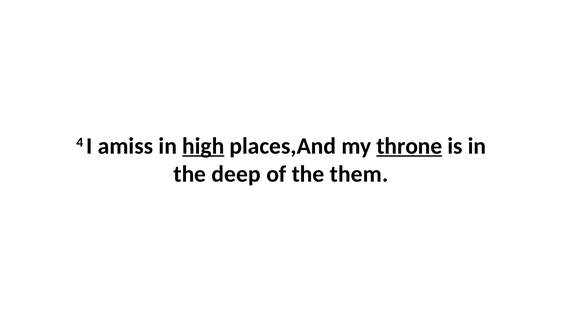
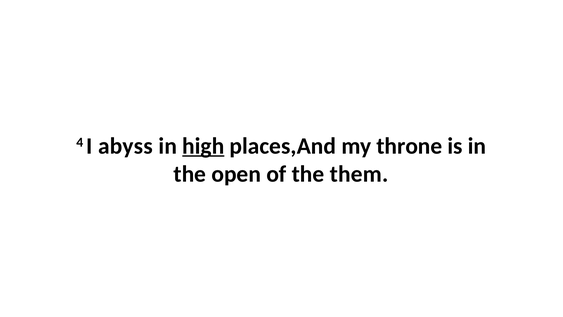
amiss: amiss -> abyss (125, 146)
throne underline: present -> none (409, 146)
deep: deep -> open (236, 174)
